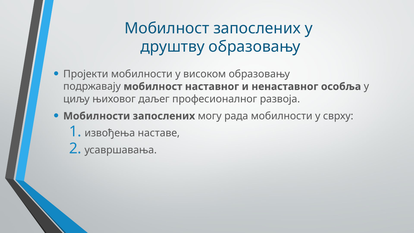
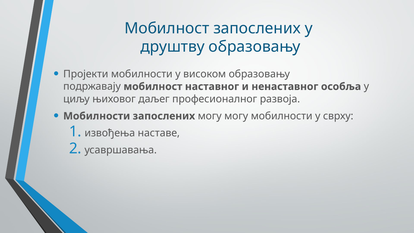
могу рада: рада -> могу (236, 116)
